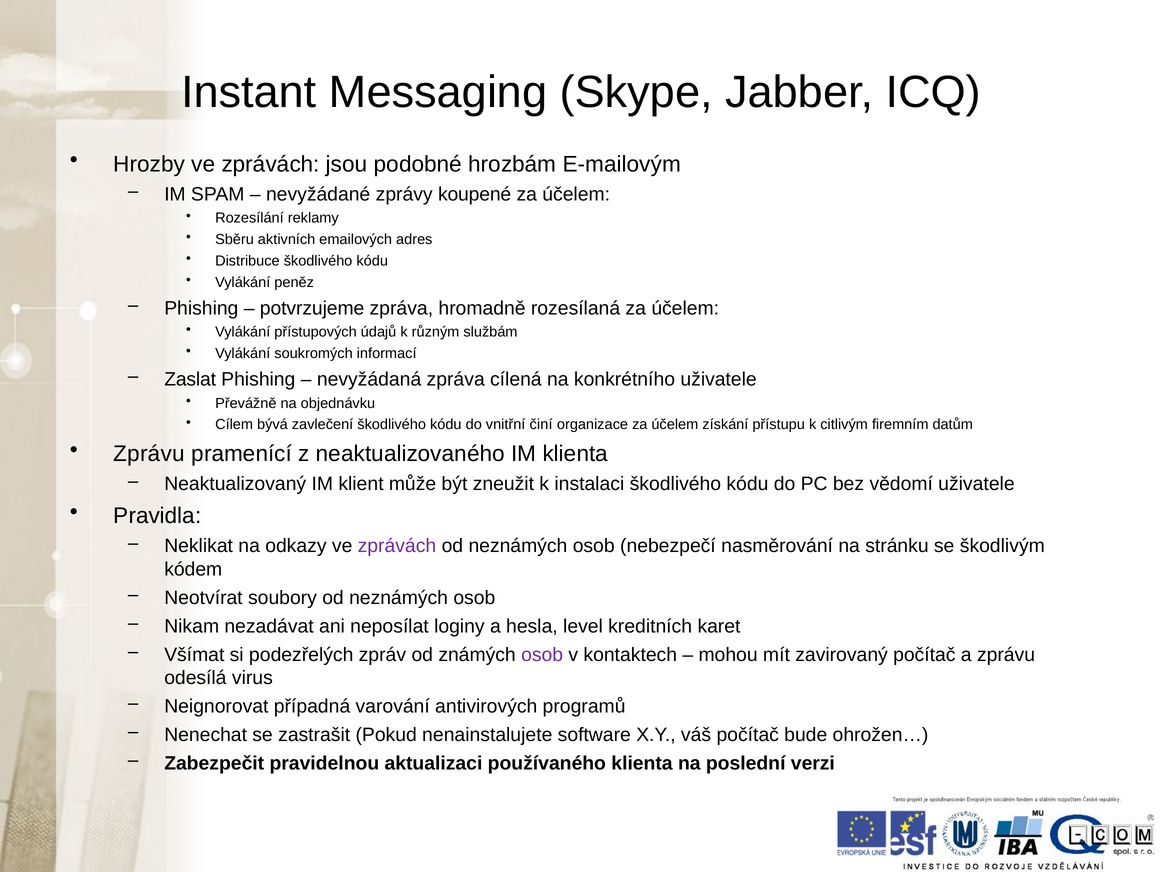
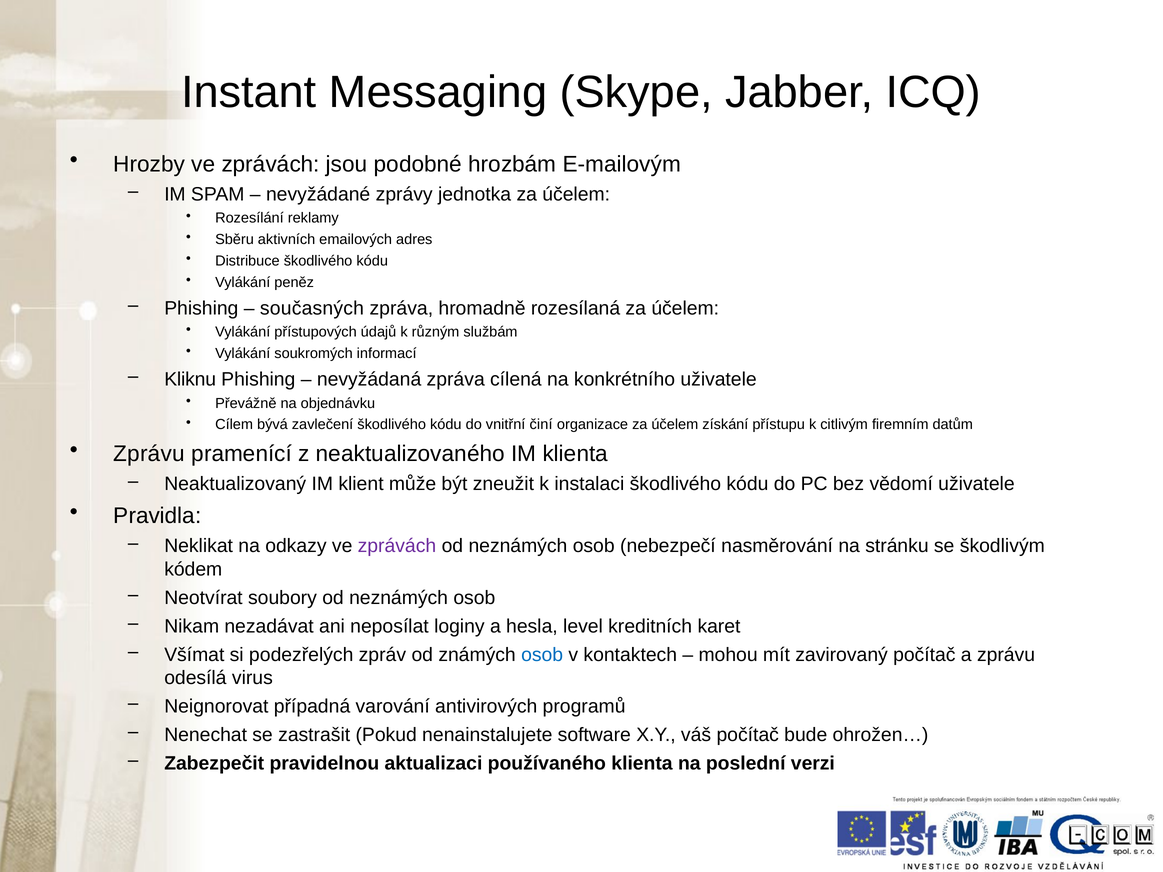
koupené: koupené -> jednotka (475, 194)
potvrzujeme: potvrzujeme -> současných (312, 308)
Zaslat: Zaslat -> Kliknu (190, 379)
osob colour: purple -> blue (542, 655)
